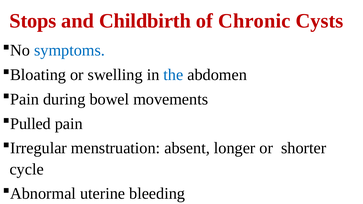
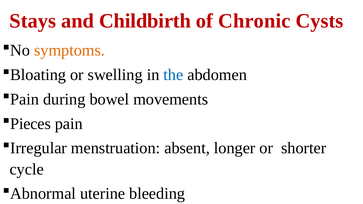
Stops: Stops -> Stays (33, 21)
symptoms colour: blue -> orange (69, 50)
Pulled: Pulled -> Pieces (30, 124)
